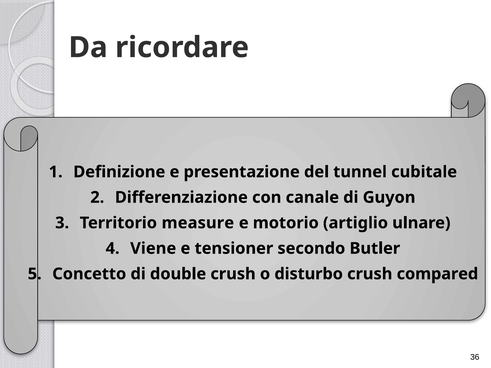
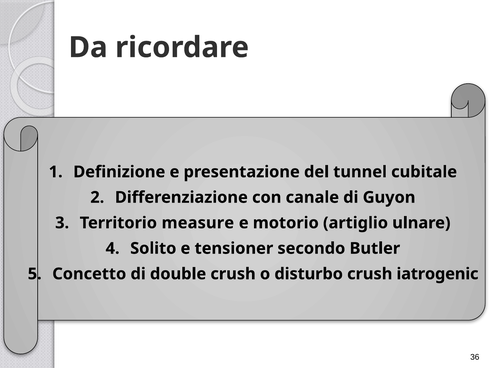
Viene: Viene -> Solito (153, 249)
compared: compared -> iatrogenic (437, 274)
